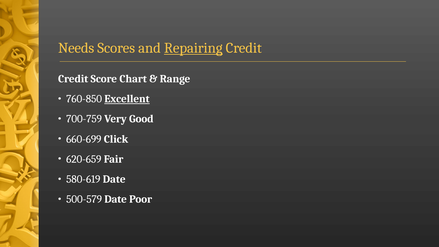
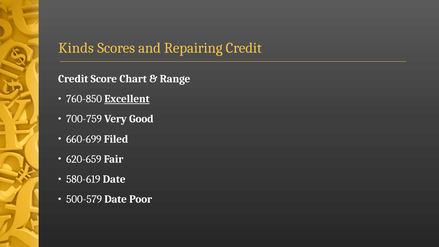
Needs: Needs -> Kinds (76, 48)
Repairing underline: present -> none (193, 48)
Click: Click -> Filed (116, 139)
